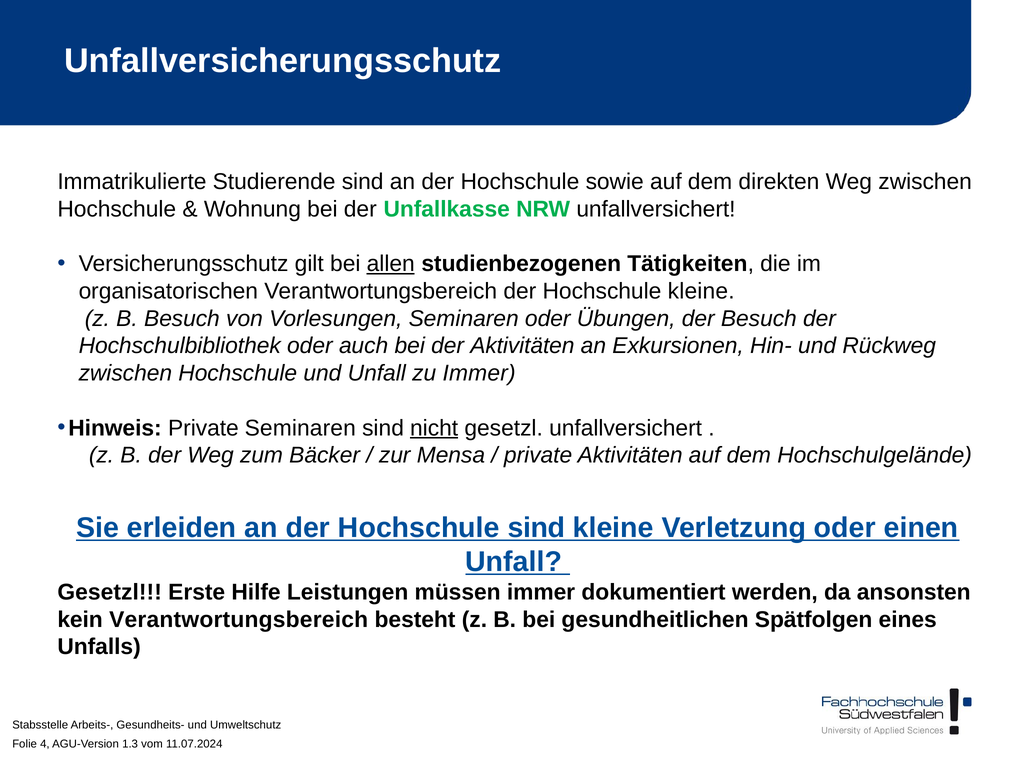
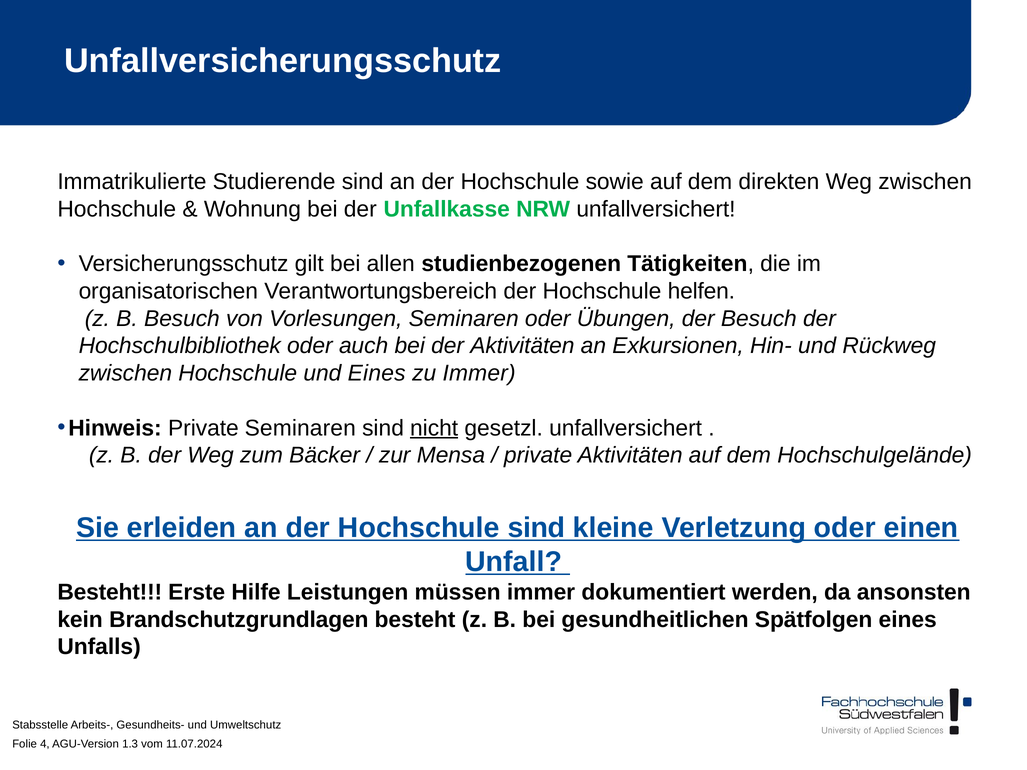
allen underline: present -> none (391, 264)
Hochschule kleine: kleine -> helfen (701, 291)
und Unfall: Unfall -> Eines (377, 373)
Gesetzl: Gesetzl -> Besteht (110, 592)
kein Verantwortungsbereich: Verantwortungsbereich -> Brandschutzgrundlagen (239, 620)
